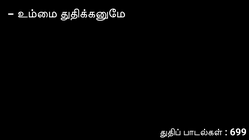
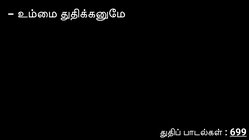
699 underline: none -> present (238, 132)
